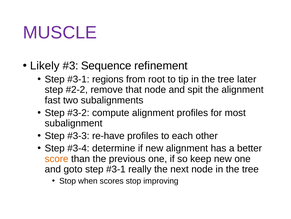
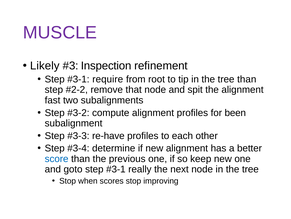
Sequence: Sequence -> Inspection (106, 66)
regions: regions -> require (108, 79)
tree later: later -> than (247, 79)
most: most -> been (235, 112)
score colour: orange -> blue (57, 158)
